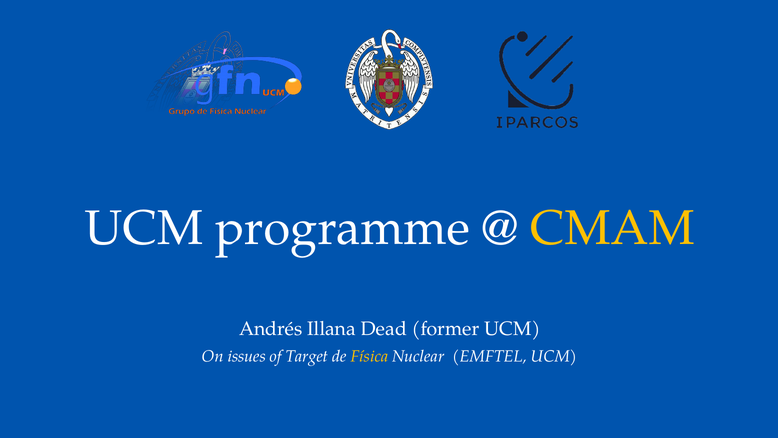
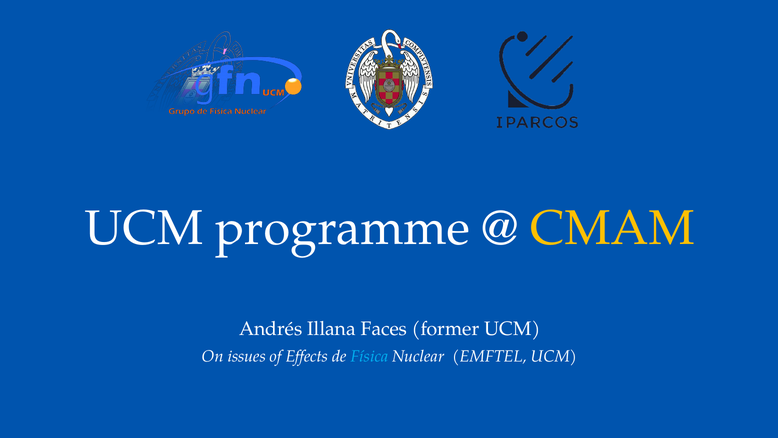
Dead: Dead -> Faces (384, 328)
Target: Target -> Effects (307, 356)
Física colour: yellow -> light blue (369, 356)
